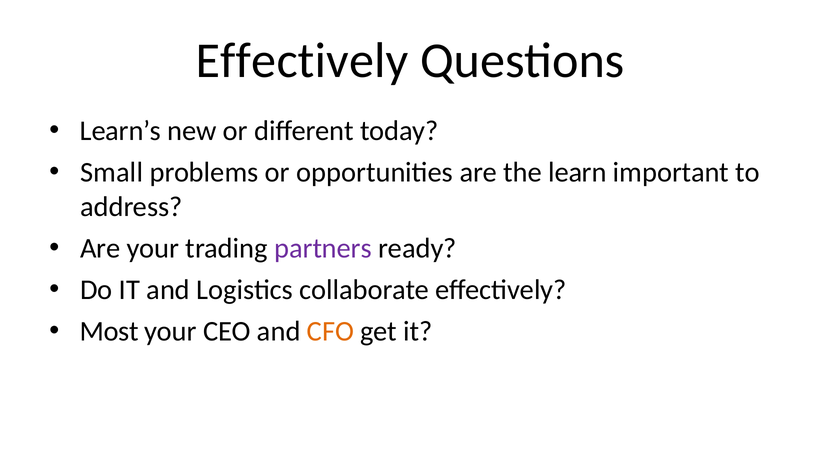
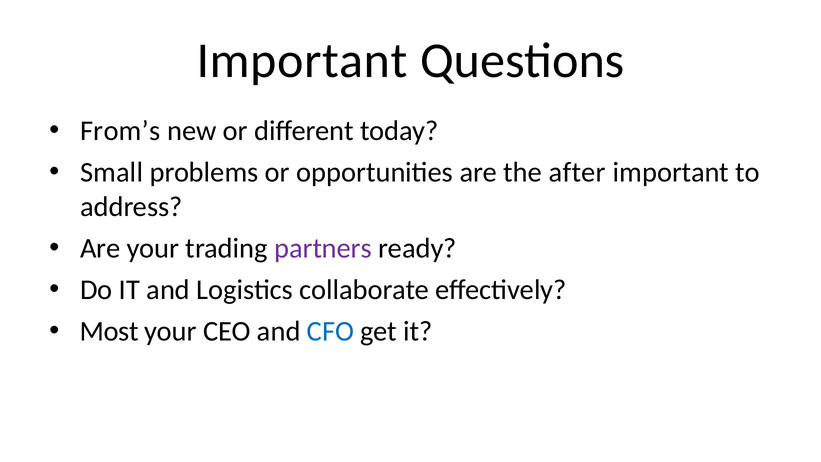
Effectively: Effectively -> Important (302, 60)
Learn’s: Learn’s -> From’s (120, 131)
learn: learn -> after (577, 172)
CFO colour: orange -> blue (330, 331)
